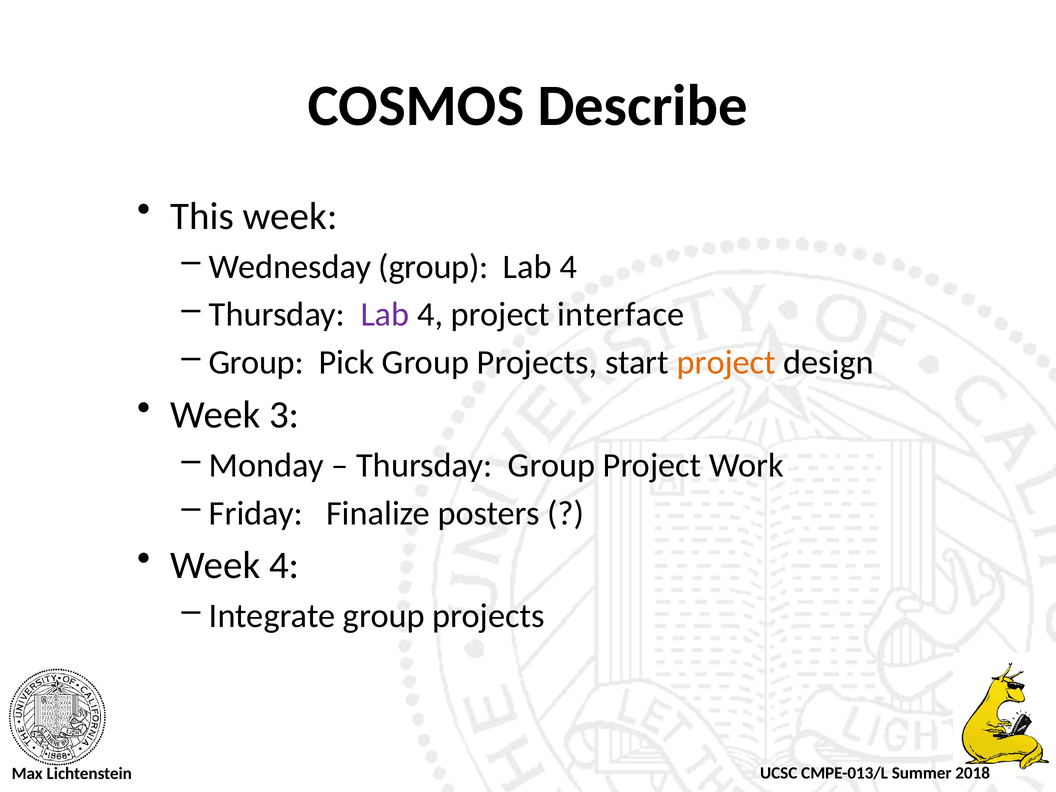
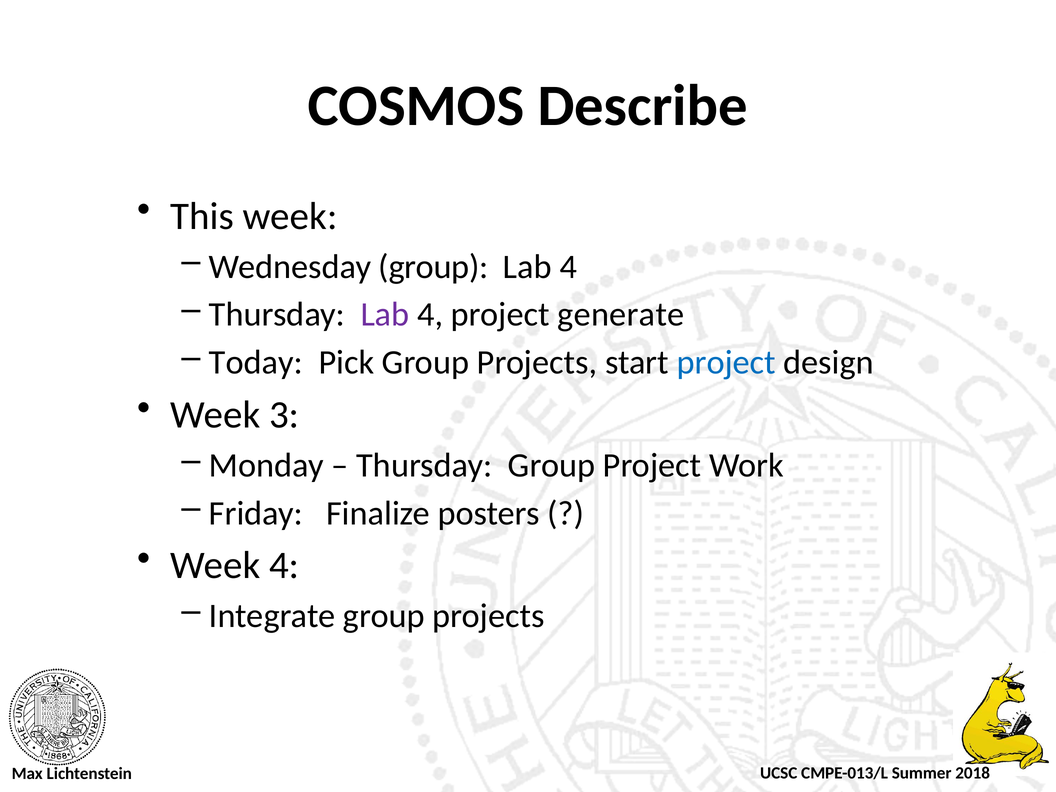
interface: interface -> generate (621, 315)
Group: Group -> Today (256, 363)
project colour: orange -> blue (726, 363)
